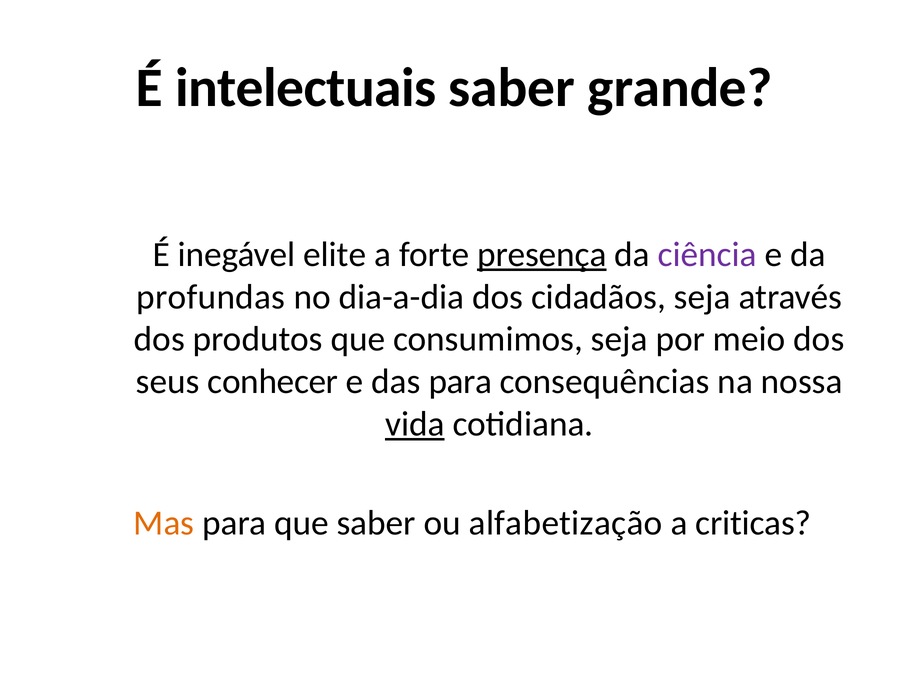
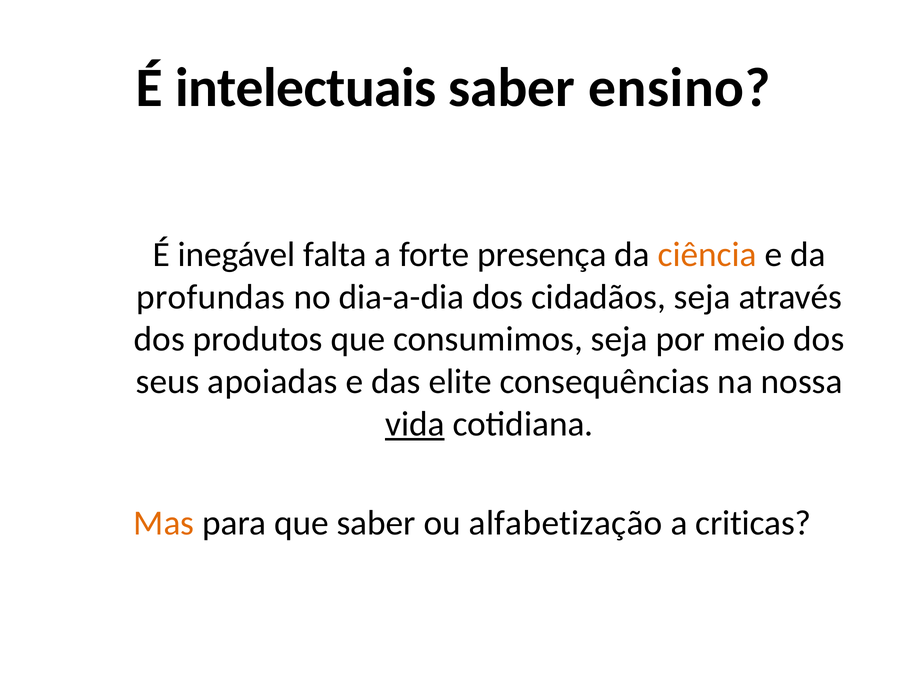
grande: grande -> ensino (679, 88)
elite: elite -> falta (335, 254)
presença underline: present -> none (542, 254)
ciência colour: purple -> orange (707, 254)
conhecer: conhecer -> apoiadas (273, 381)
das para: para -> elite (460, 381)
